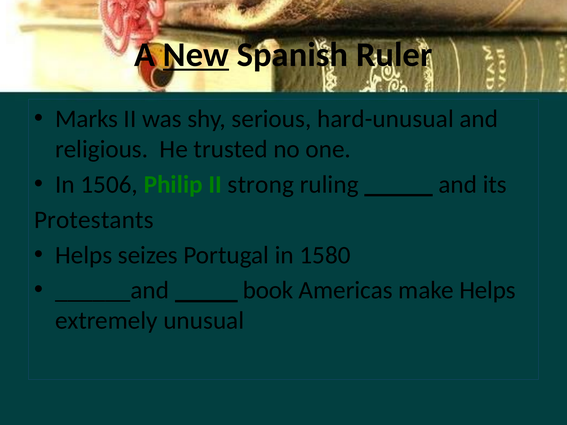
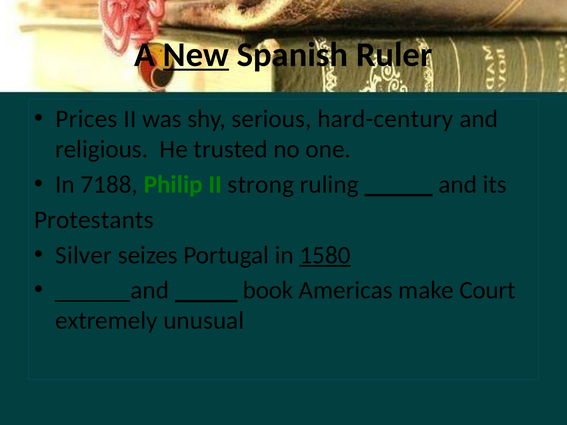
Marks: Marks -> Prices (86, 119)
hard-unusual: hard-unusual -> hard-century (385, 119)
1506: 1506 -> 7188 (109, 185)
Helps: Helps -> Silver (84, 255)
1580 underline: none -> present (325, 255)
make Helps: Helps -> Court (487, 290)
